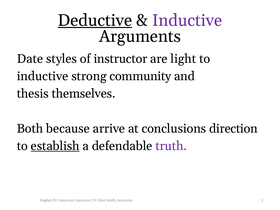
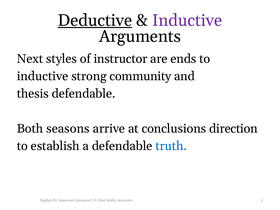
Date: Date -> Next (30, 59)
light: light -> ends (183, 59)
thesis themselves: themselves -> defendable (84, 94)
because: because -> seasons (68, 129)
establish underline: present -> none (55, 146)
truth colour: purple -> blue (171, 146)
